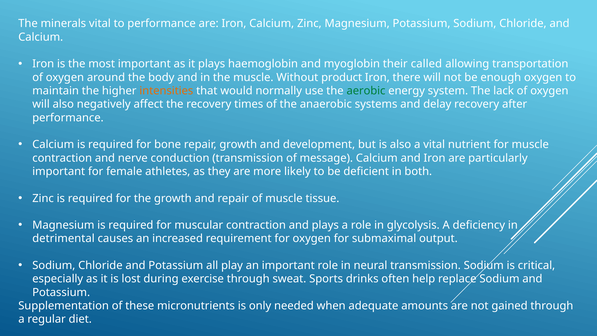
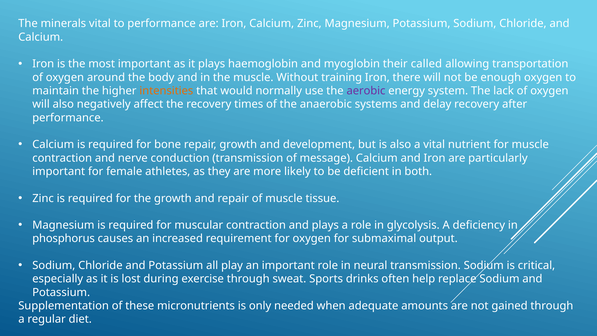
product: product -> training (342, 77)
aerobic colour: green -> purple (366, 91)
detrimental: detrimental -> phosphorus (64, 238)
